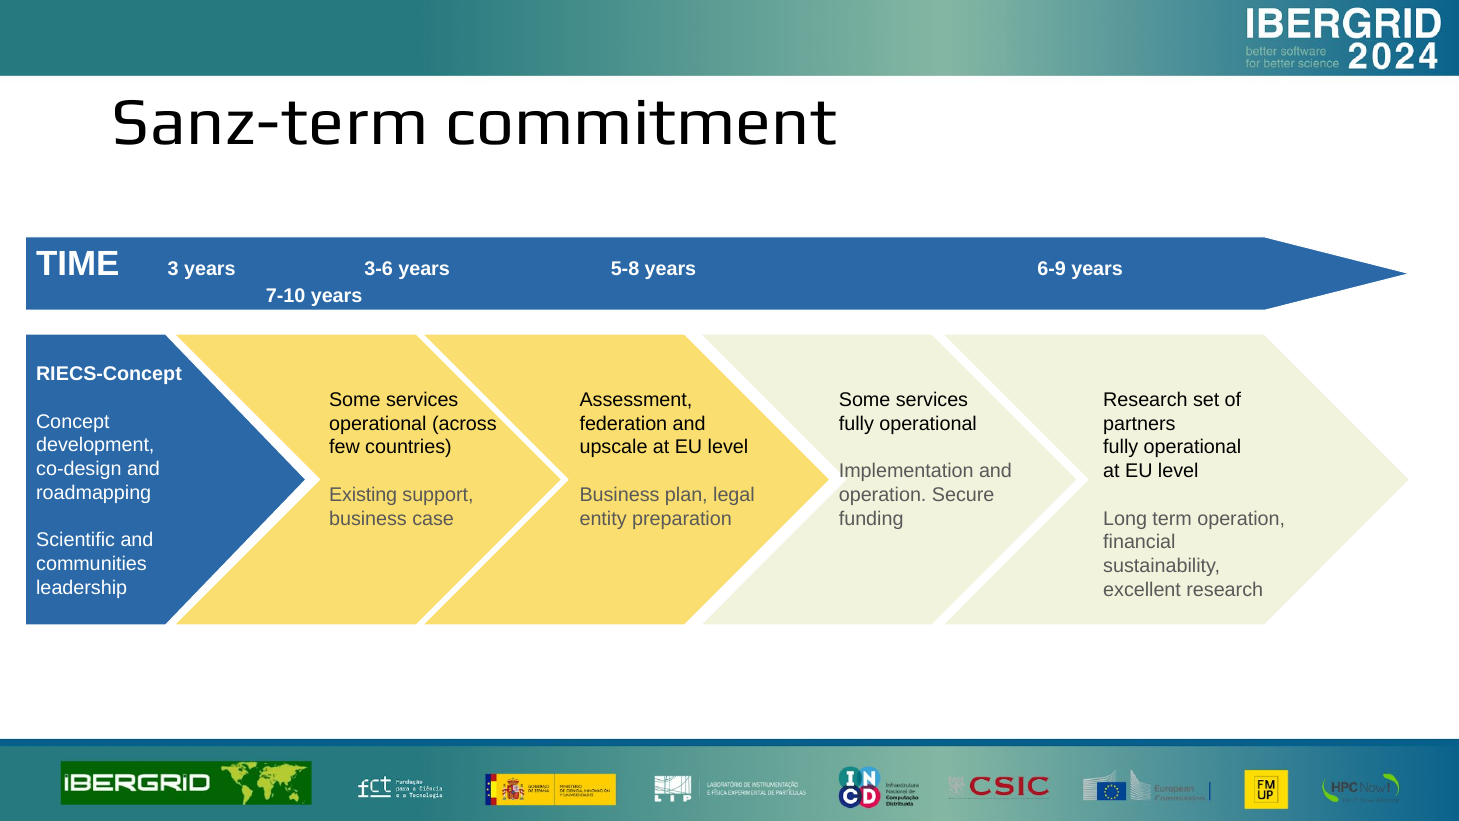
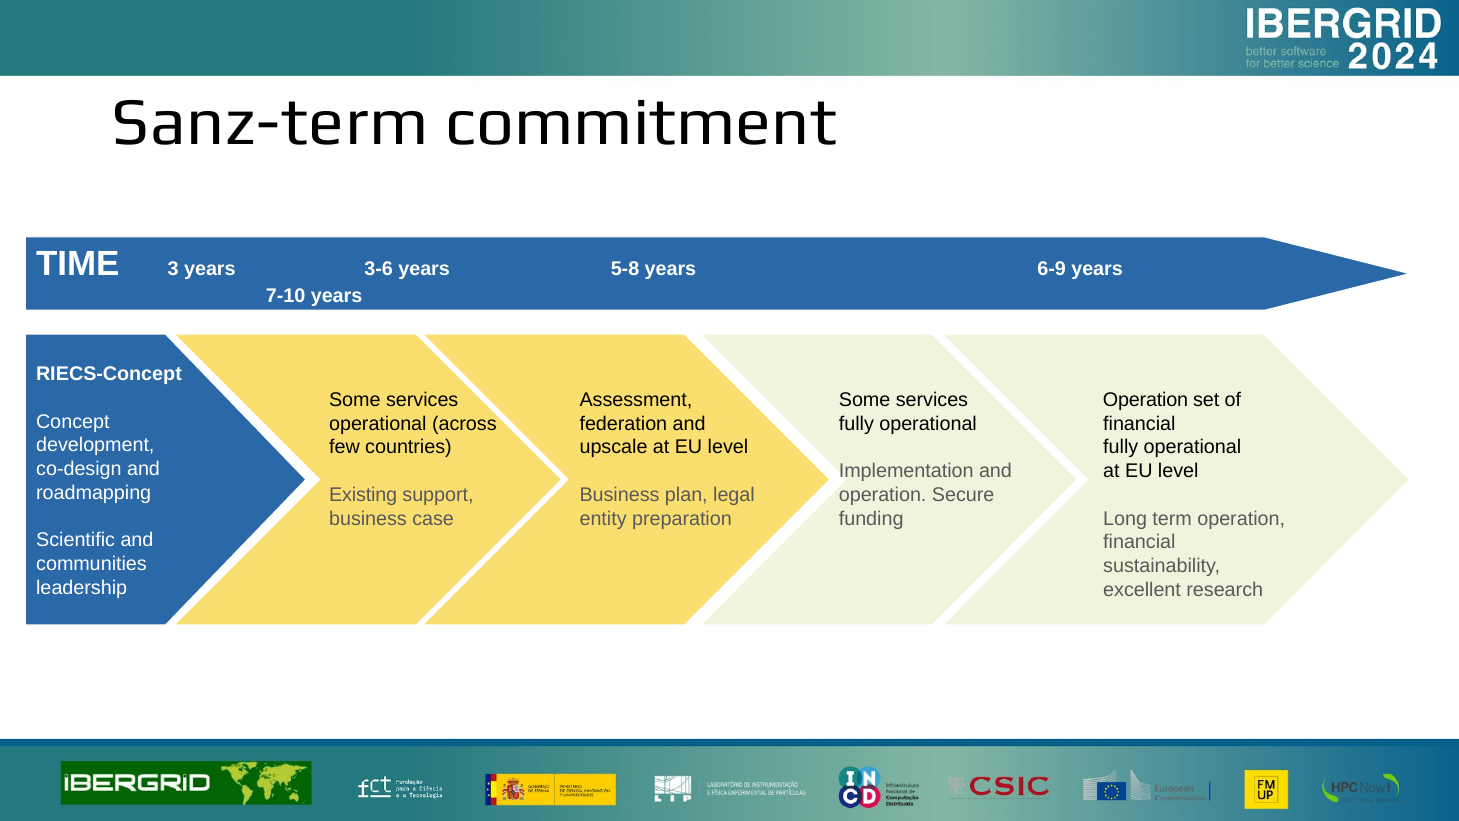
Research: Research -> Operation (1145, 400)
partners: partners -> financial (1139, 423)
